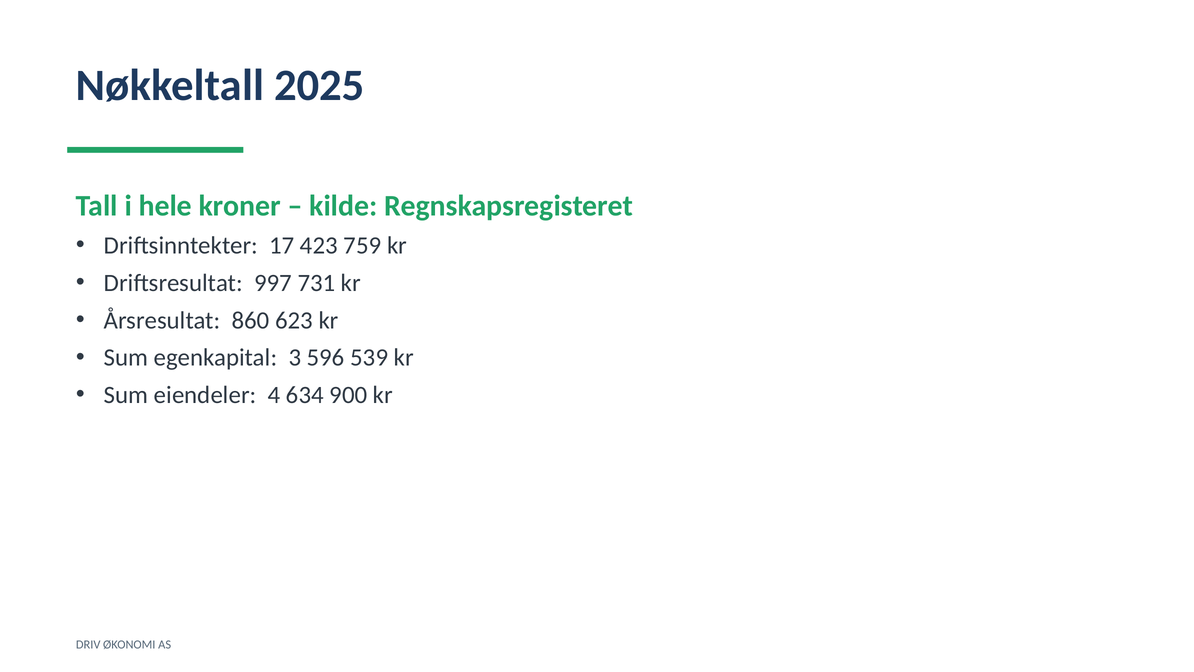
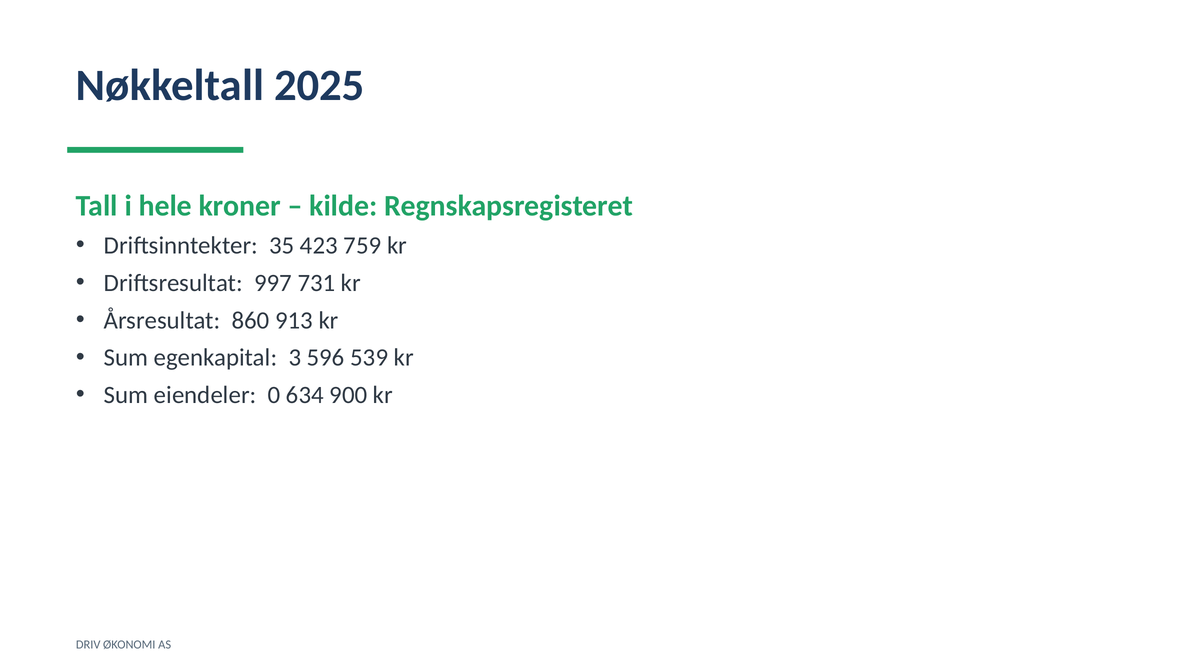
17: 17 -> 35 (282, 246)
623: 623 -> 913 (294, 320)
4: 4 -> 0 (274, 395)
